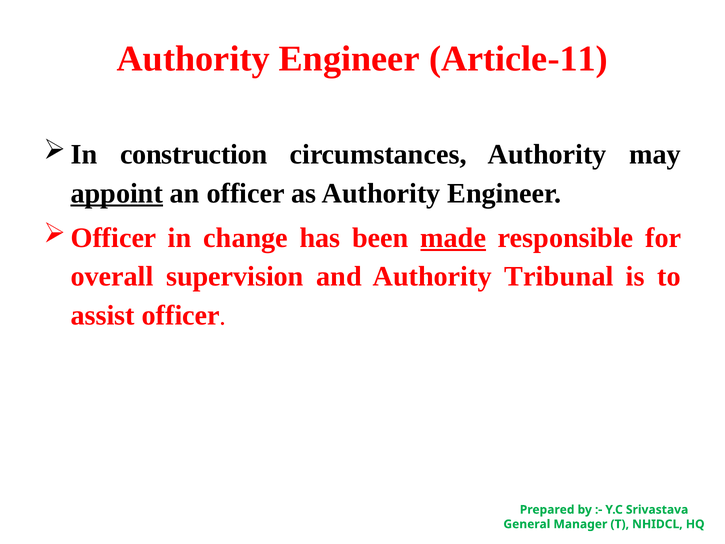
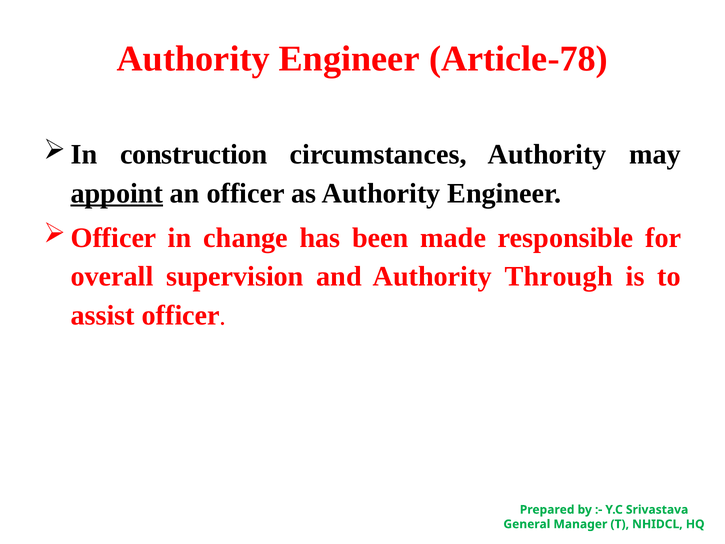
Article-11: Article-11 -> Article-78 (518, 59)
made underline: present -> none (453, 238)
Tribunal: Tribunal -> Through (559, 276)
